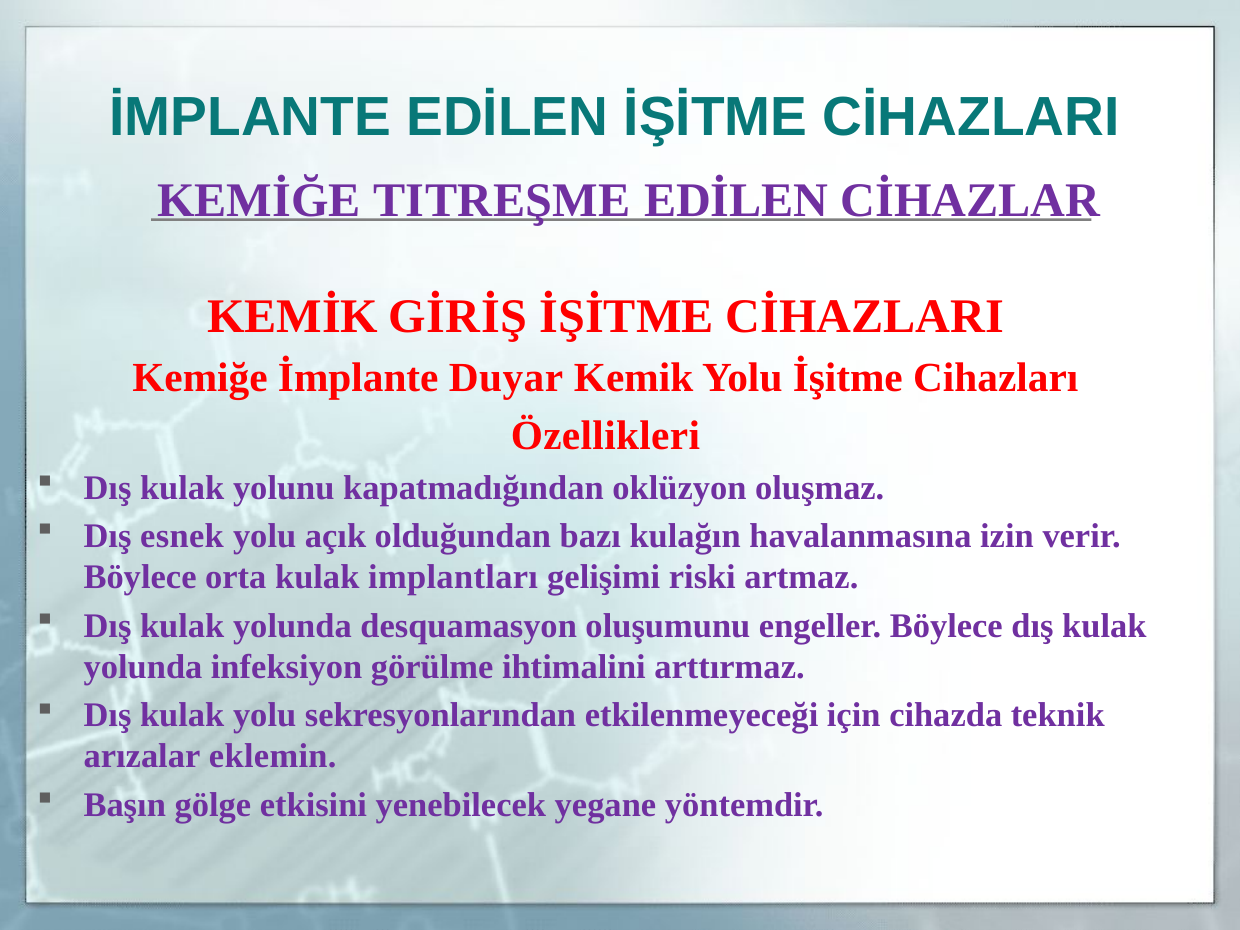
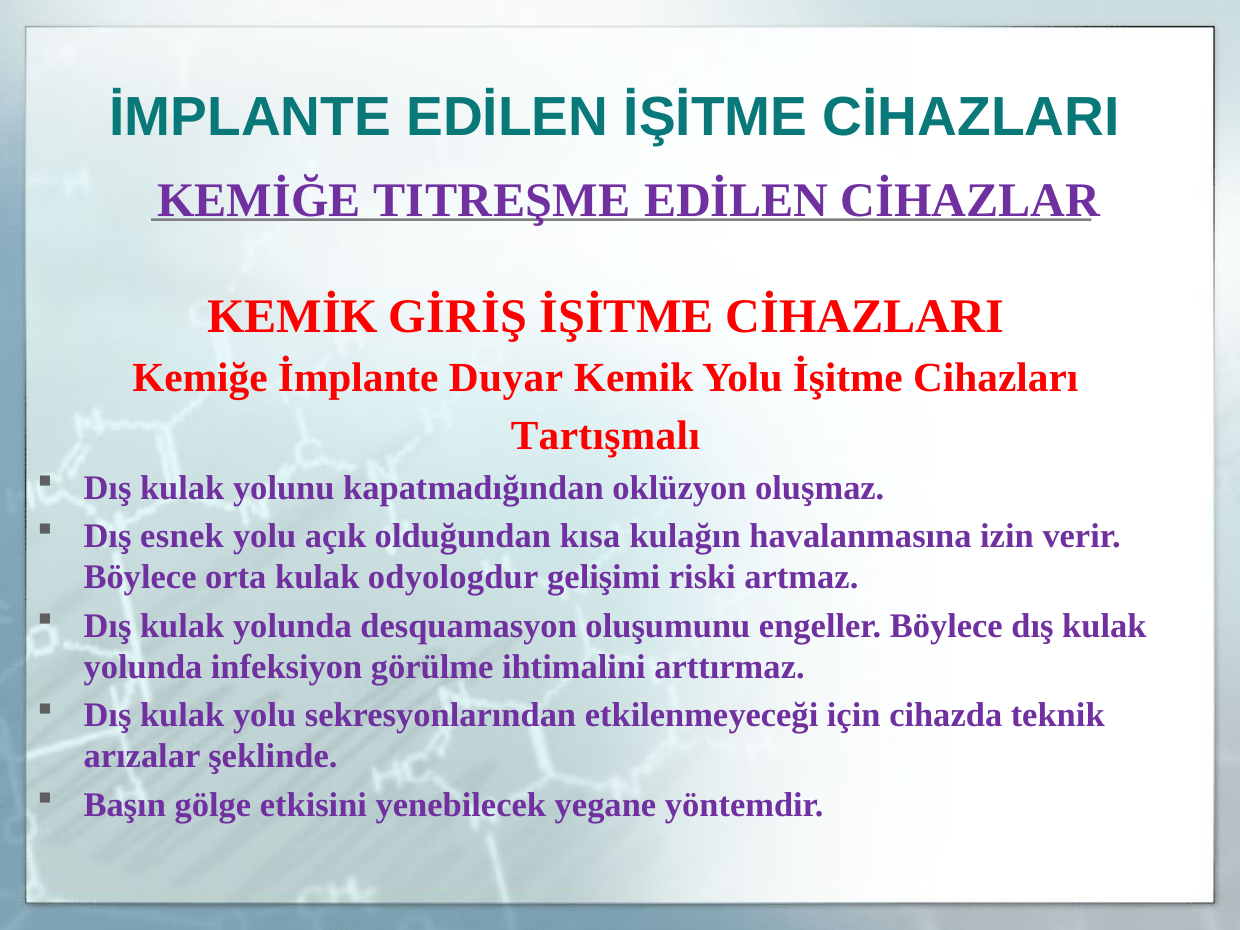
Özellikleri: Özellikleri -> Tartışmalı (605, 436)
bazı: bazı -> kısa (590, 536)
implantları: implantları -> odyologdur (453, 577)
eklemin: eklemin -> şeklinde (273, 757)
